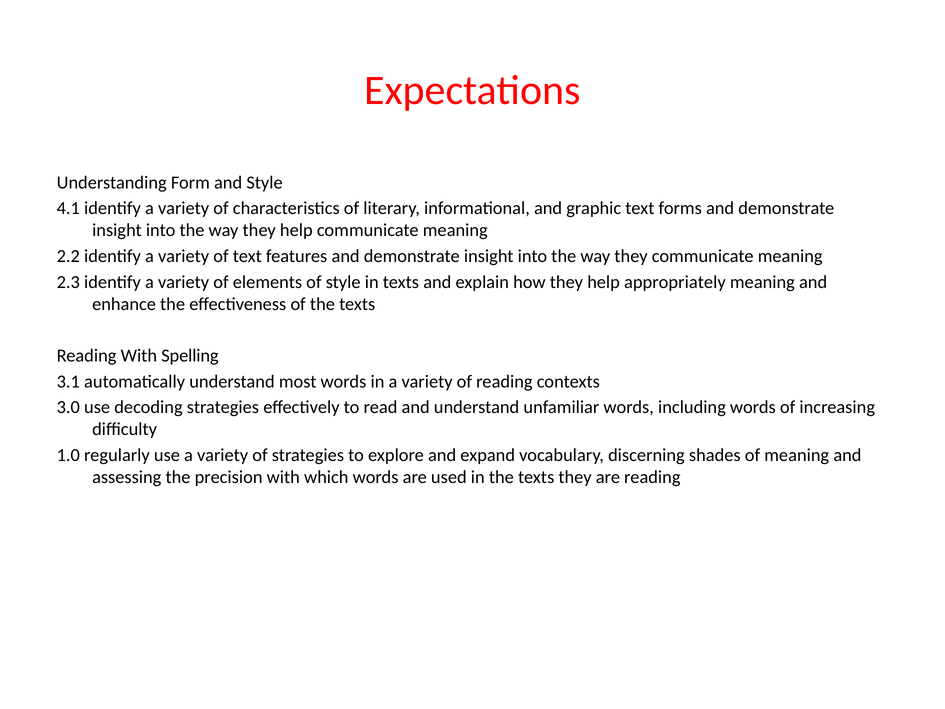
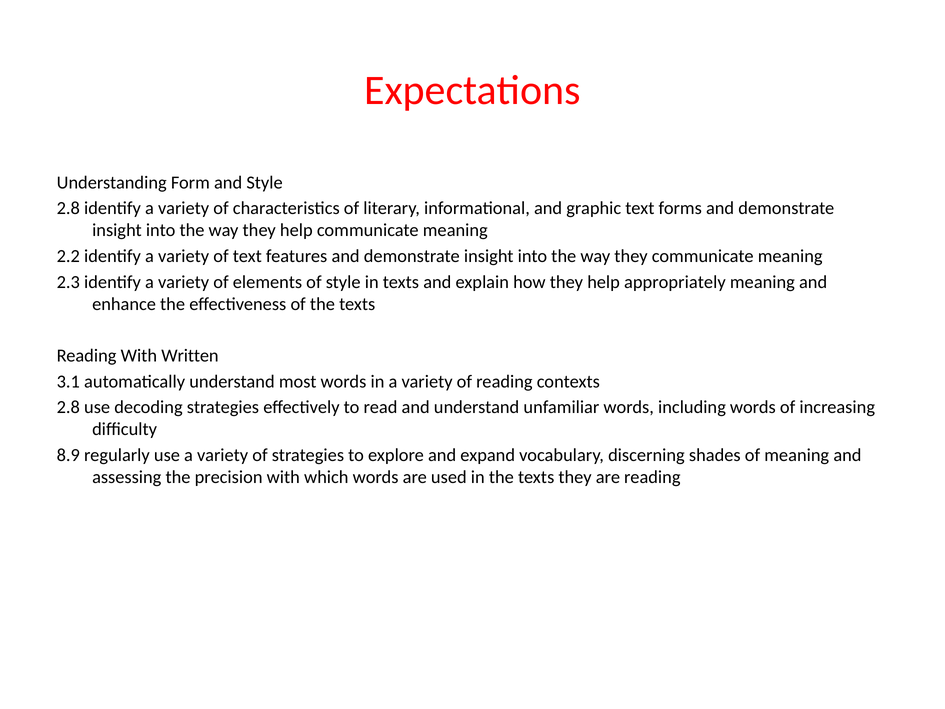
4.1: 4.1 -> 2.8 (68, 208)
Spelling: Spelling -> Written (190, 356)
3.0: 3.0 -> 2.8 (68, 407)
1.0: 1.0 -> 8.9 (68, 455)
